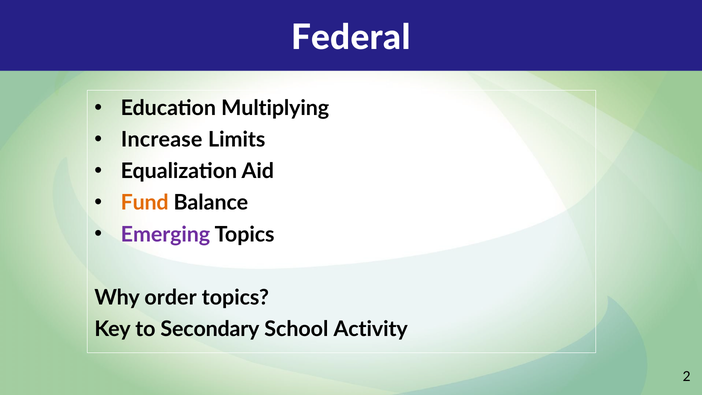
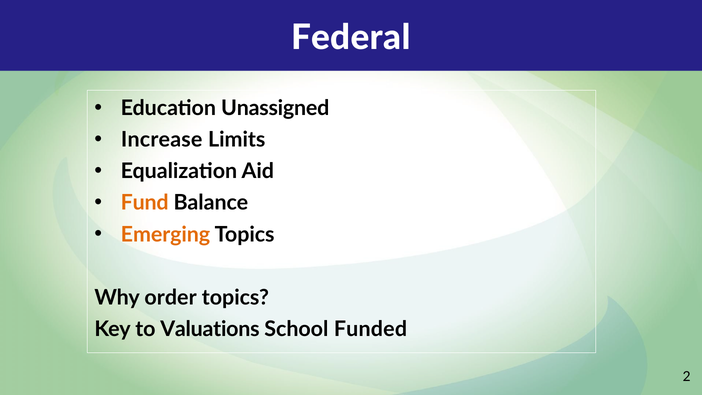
Multiplying: Multiplying -> Unassigned (275, 108)
Emerging colour: purple -> orange (165, 234)
Secondary: Secondary -> Valuations (210, 329)
Activity: Activity -> Funded (370, 329)
